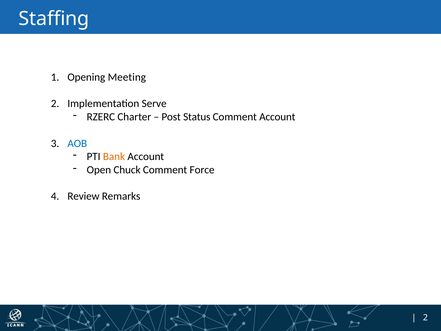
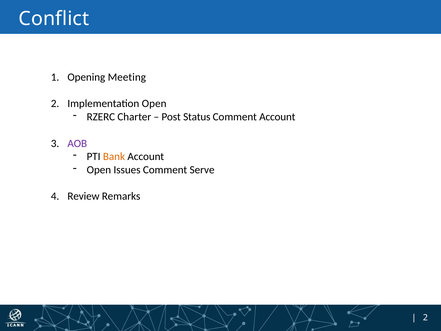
Staffing: Staffing -> Conflict (54, 19)
Implementation Serve: Serve -> Open (154, 104)
AOB colour: blue -> purple (77, 143)
Chuck: Chuck -> Issues (127, 170)
Force: Force -> Serve (202, 170)
